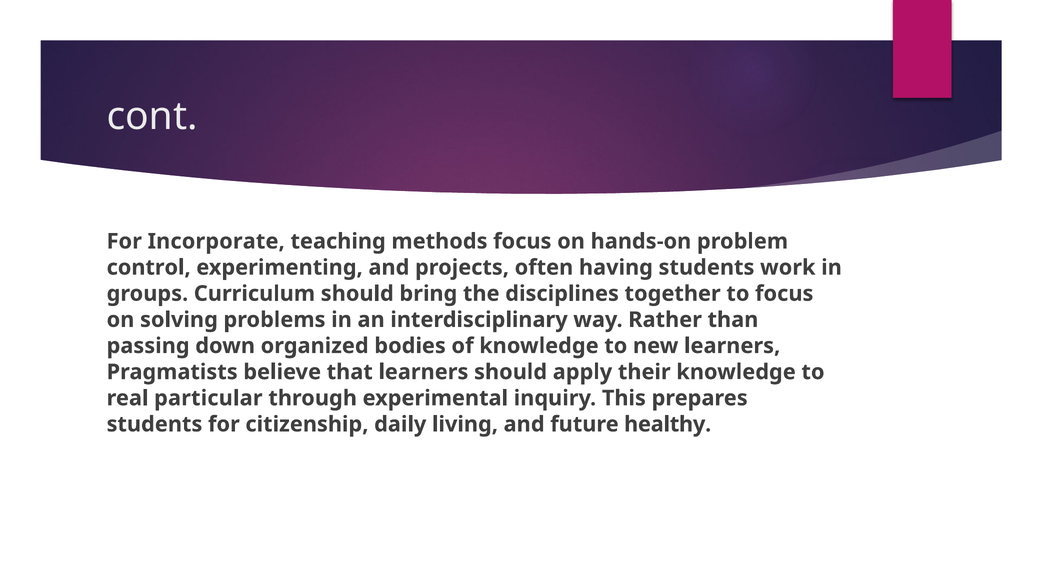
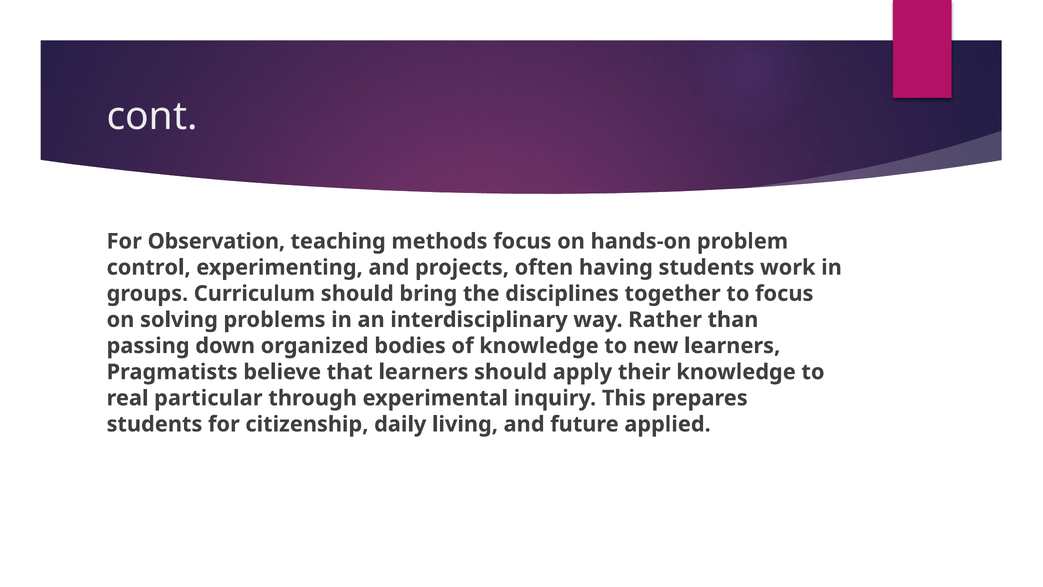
Incorporate: Incorporate -> Observation (216, 241)
healthy: healthy -> applied (668, 424)
